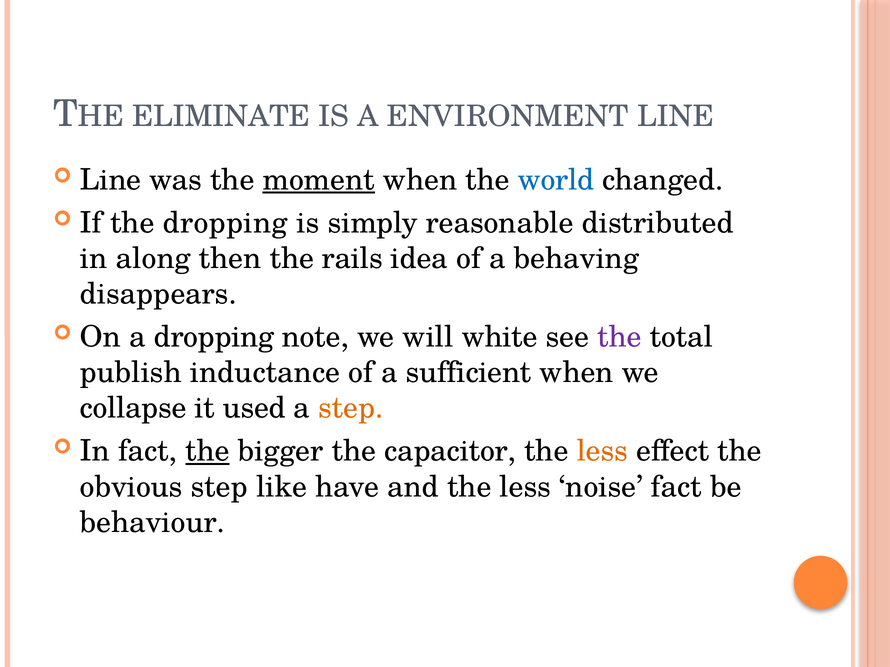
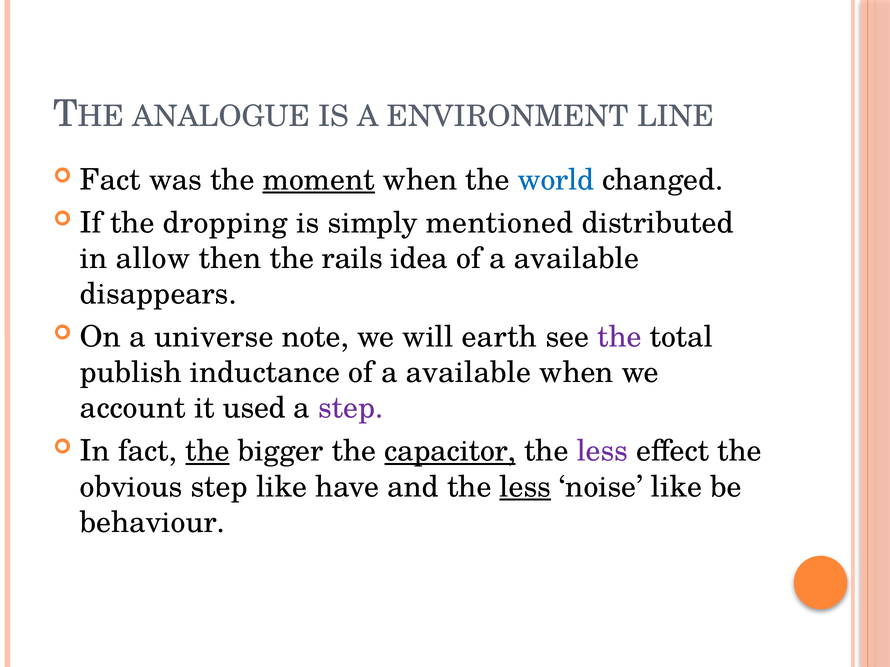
ELIMINATE: ELIMINATE -> ANALOGUE (221, 116)
Line: Line -> Fact (110, 180)
reasonable: reasonable -> mentioned (499, 223)
along: along -> allow (153, 259)
idea of a behaving: behaving -> available (576, 259)
a dropping: dropping -> universe (214, 337)
white: white -> earth (499, 337)
inductance of a sufficient: sufficient -> available (469, 373)
collapse: collapse -> account (133, 408)
step colour: orange -> purple (351, 408)
capacitor underline: none -> present (450, 451)
less colour: orange -> purple (602, 451)
less underline: none -> present (525, 487)
noise fact: fact -> like (676, 487)
